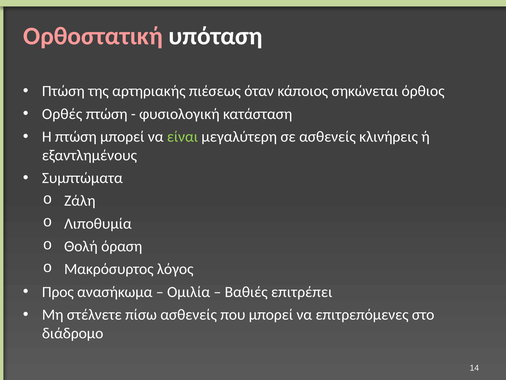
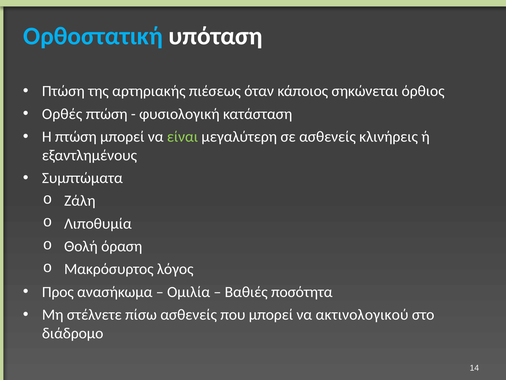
Ορθοστατική colour: pink -> light blue (93, 36)
επιτρέπει: επιτρέπει -> ποσότητα (302, 292)
επιτρεπόμενες: επιτρεπόμενες -> ακτινολογικού (362, 314)
